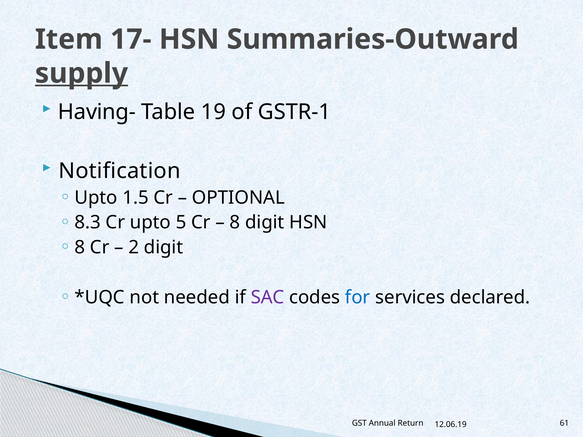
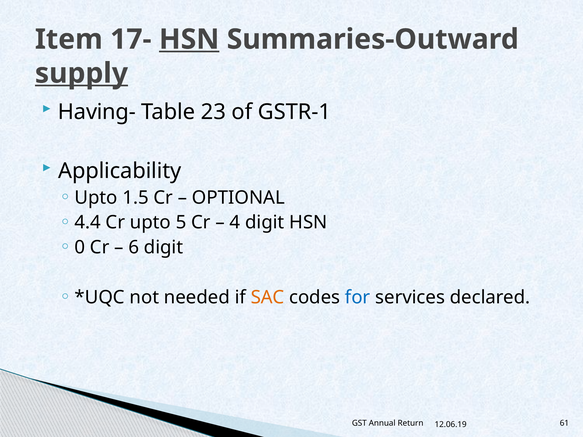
HSN underline: none -> present (189, 39)
19: 19 -> 23 (213, 112)
Notification: Notification -> Applicability (120, 171)
8.3: 8.3 -> 4.4 (88, 223)
8: 8 -> 4 (235, 223)
8: 8 -> 0 (80, 248)
2: 2 -> 6 (134, 248)
SAC colour: purple -> orange (268, 297)
